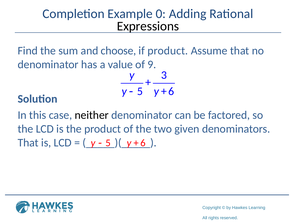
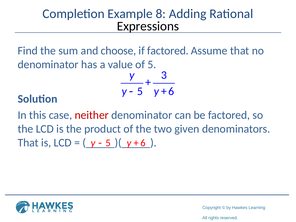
0: 0 -> 8 (161, 14)
if product: product -> factored (168, 51)
of 9: 9 -> 5 (152, 64)
neither colour: black -> red (92, 115)
